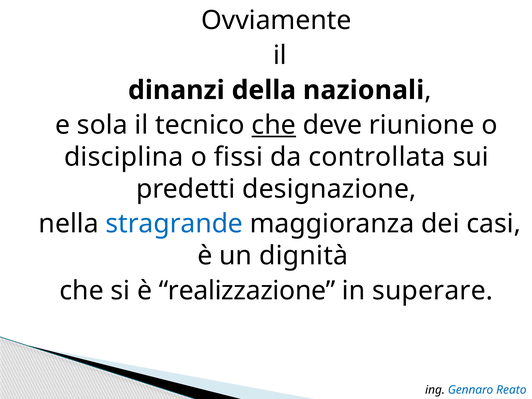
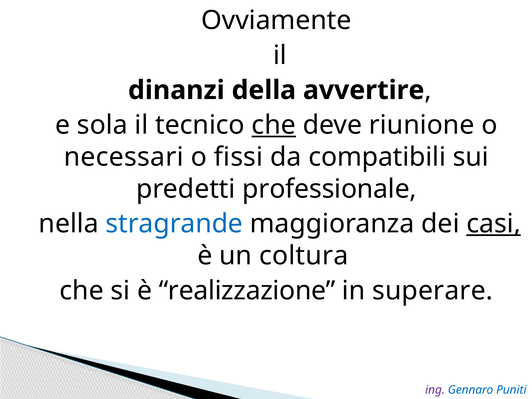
nazionali: nazionali -> avvertire (364, 90)
disciplina: disciplina -> necessari (124, 157)
controllata: controllata -> compatibili (377, 157)
designazione: designazione -> professionale (329, 189)
casi underline: none -> present (494, 224)
dignità: dignità -> coltura (304, 256)
ing colour: black -> purple (435, 390)
Reato: Reato -> Puniti (511, 390)
